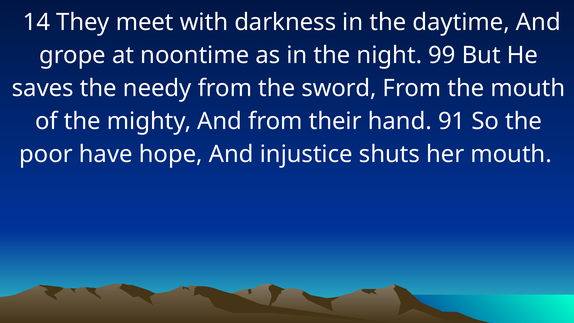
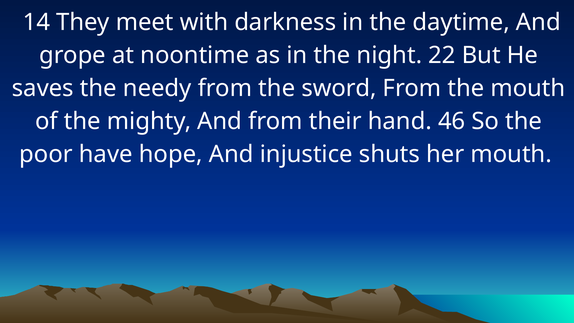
99: 99 -> 22 (442, 55)
91: 91 -> 46 (452, 121)
